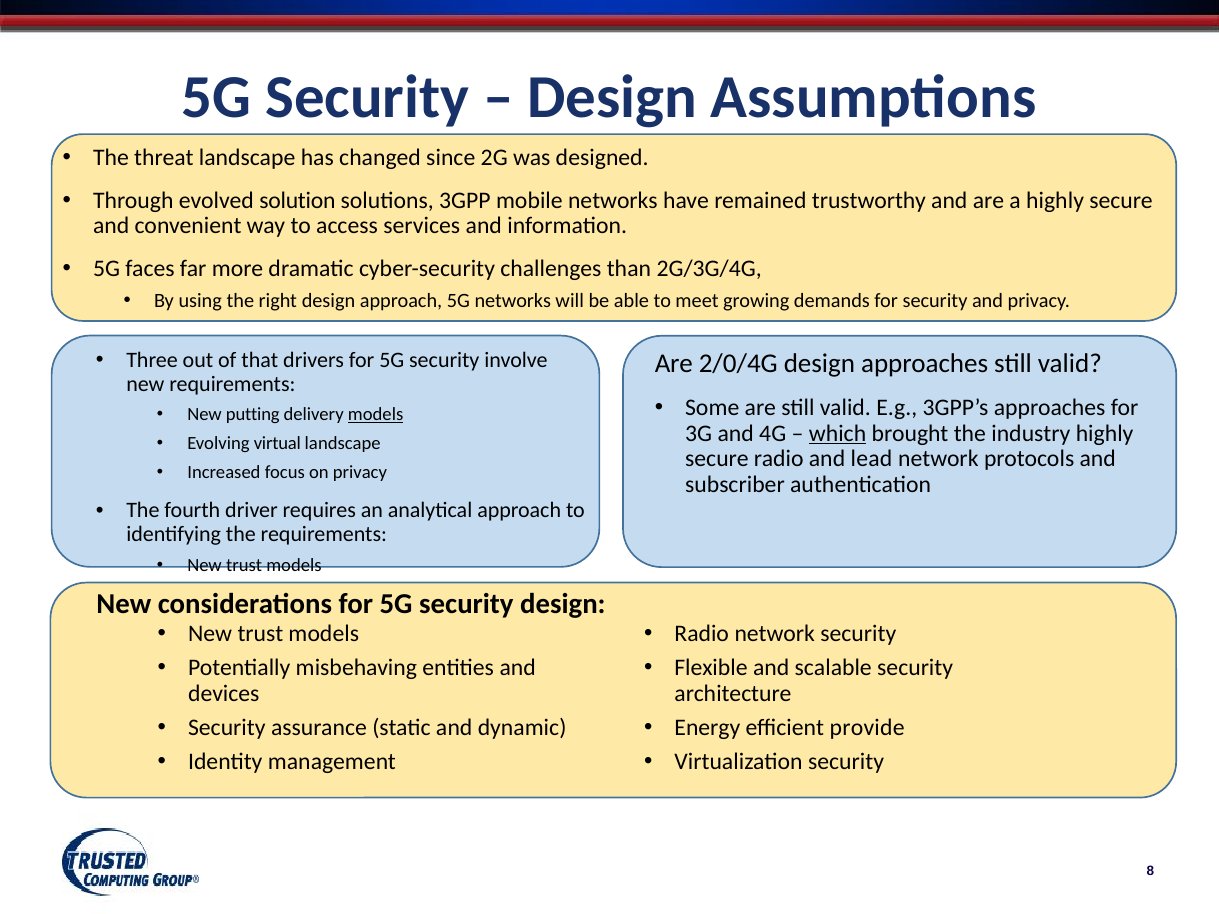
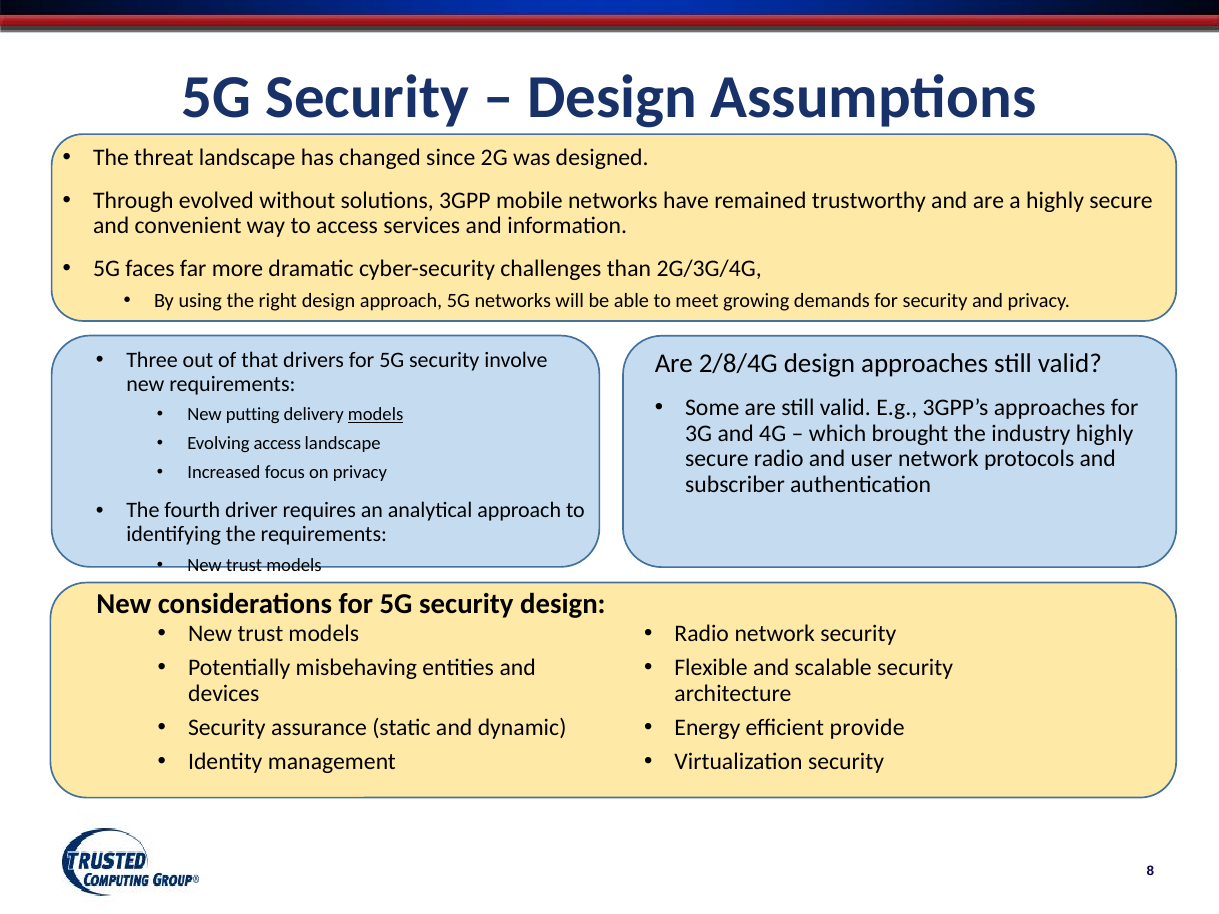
solution: solution -> without (297, 200)
2/0/4G: 2/0/4G -> 2/8/4G (738, 363)
which underline: present -> none (838, 433)
Evolving virtual: virtual -> access (277, 443)
lead: lead -> user (872, 459)
